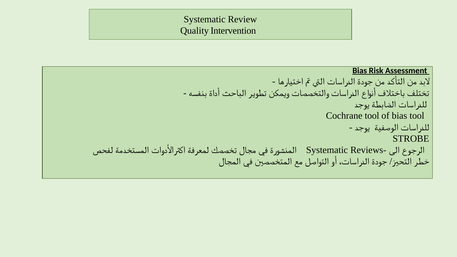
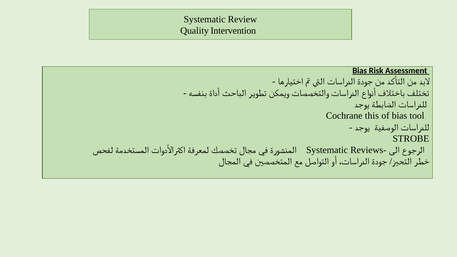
Cochrane tool: tool -> this (372, 116)
